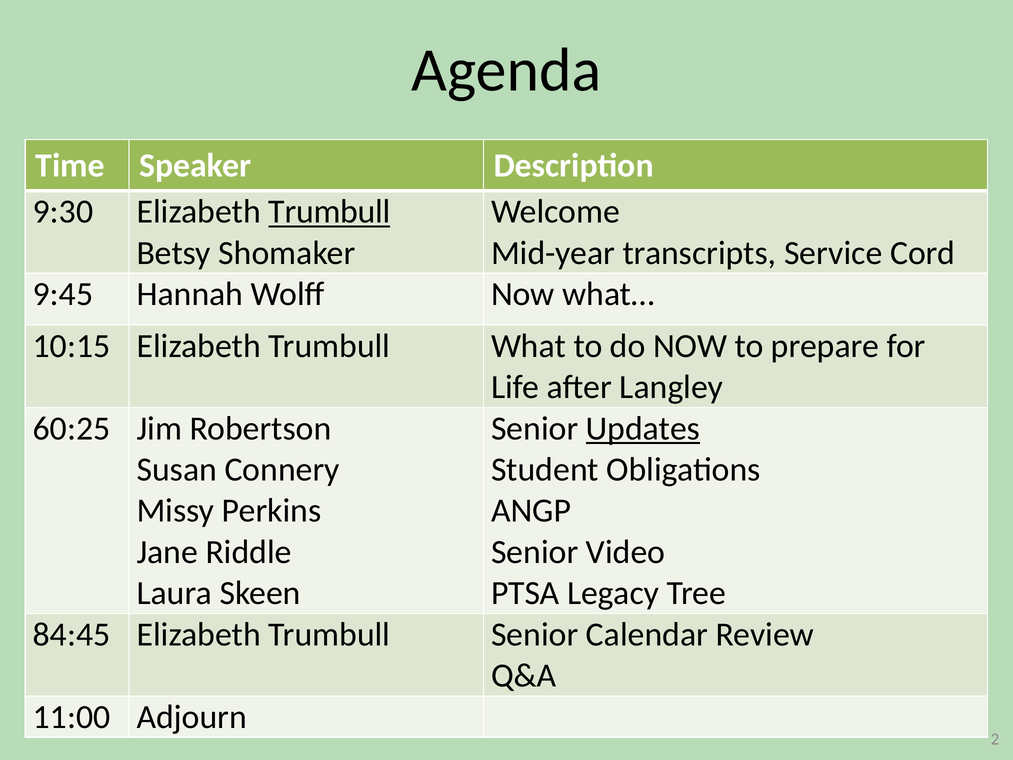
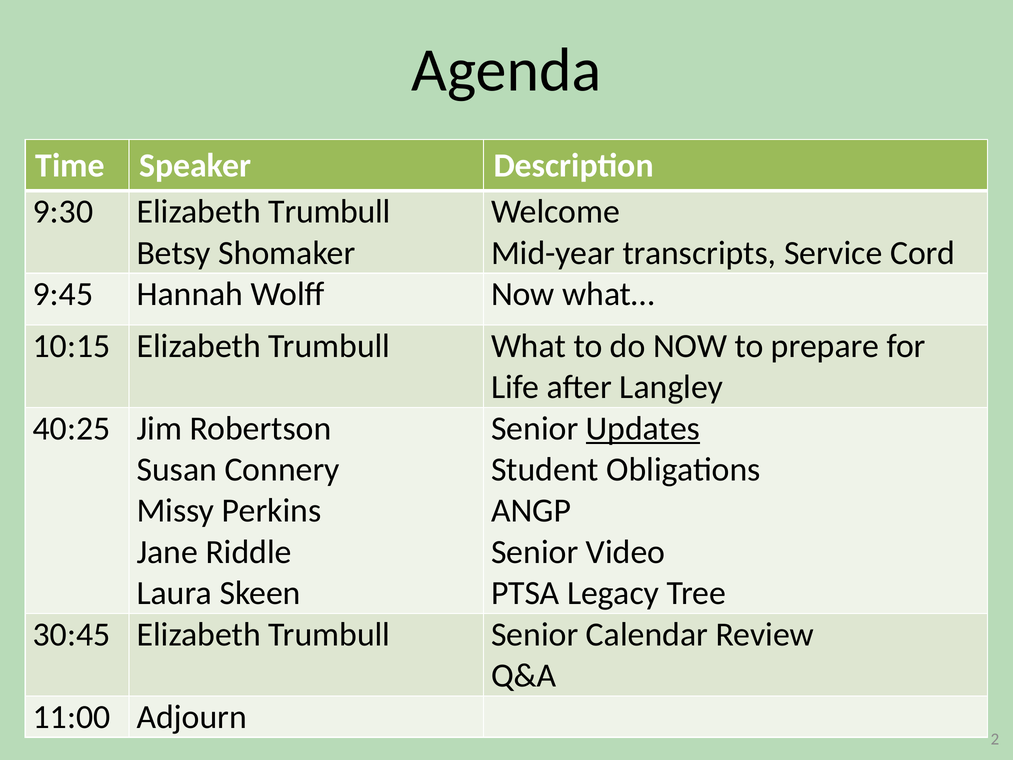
Trumbull underline: present -> none (329, 212)
60:25: 60:25 -> 40:25 (72, 428)
84:45: 84:45 -> 30:45 (72, 634)
